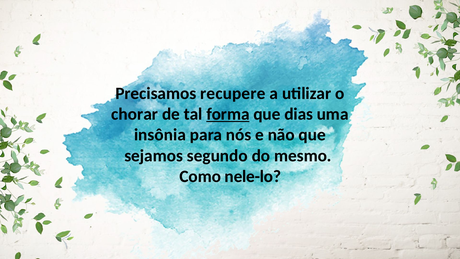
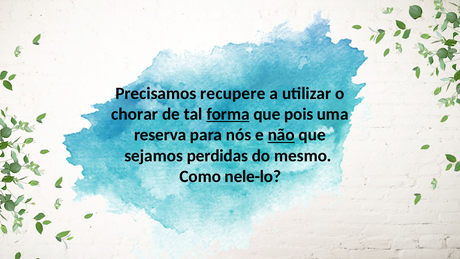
dias: dias -> pois (299, 114)
insônia: insônia -> reserva (160, 135)
não underline: none -> present (281, 135)
segundo: segundo -> perdidas (217, 156)
